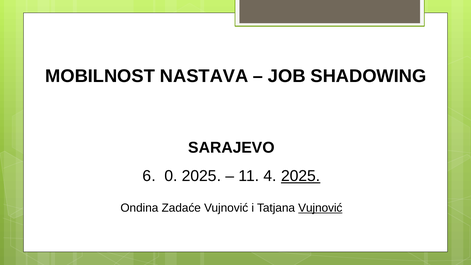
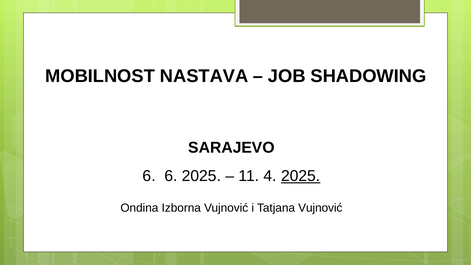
6 0: 0 -> 6 (171, 176)
Zadaće: Zadaće -> Izborna (181, 208)
Vujnović underline: present -> none (320, 208)
